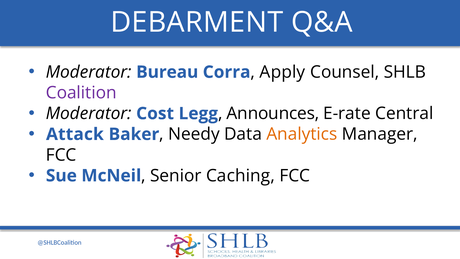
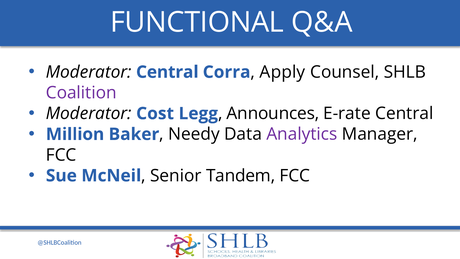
DEBARMENT: DEBARMENT -> FUNCTIONAL (197, 22)
Moderator Bureau: Bureau -> Central (167, 72)
Attack: Attack -> Million (75, 134)
Analytics colour: orange -> purple (302, 134)
Caching: Caching -> Tandem (241, 176)
